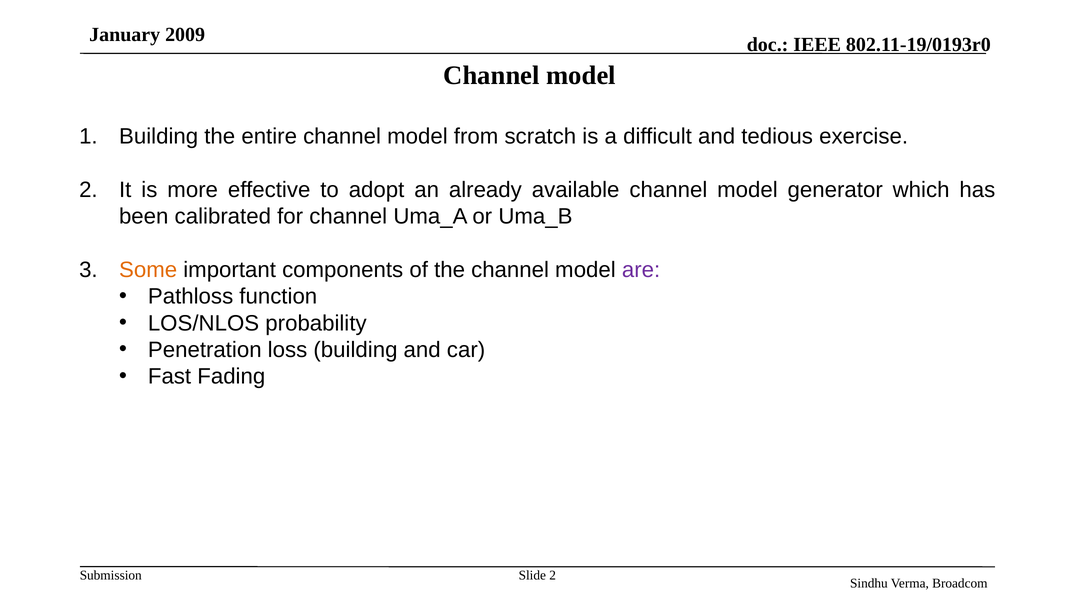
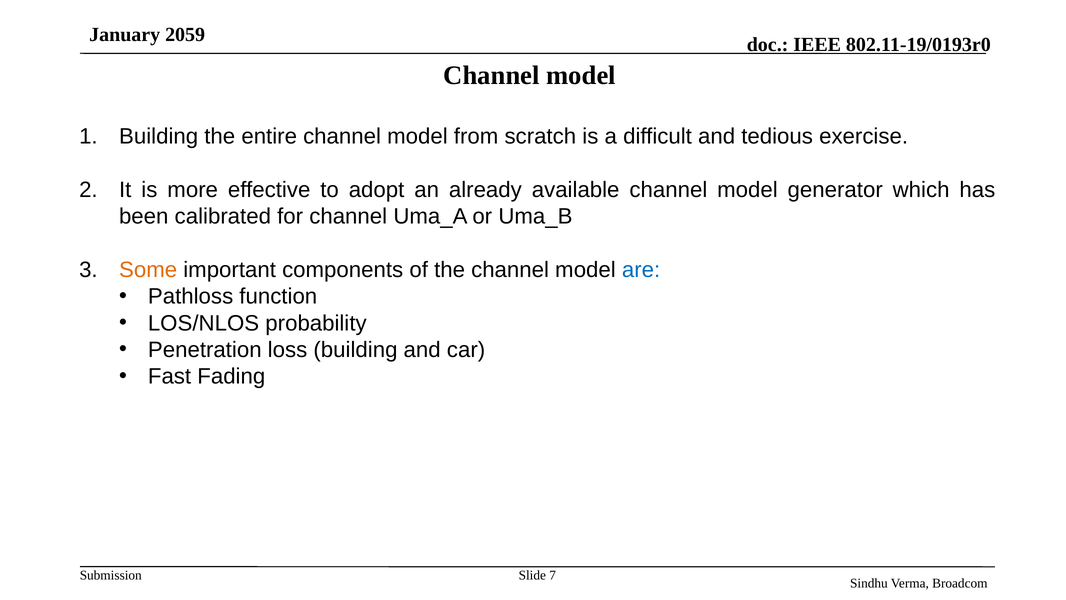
2009: 2009 -> 2059 (185, 34)
are colour: purple -> blue (641, 270)
Slide 2: 2 -> 7 (553, 575)
